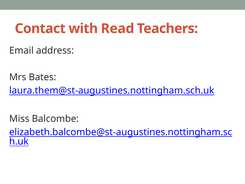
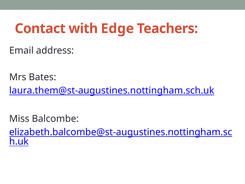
Read: Read -> Edge (117, 29)
